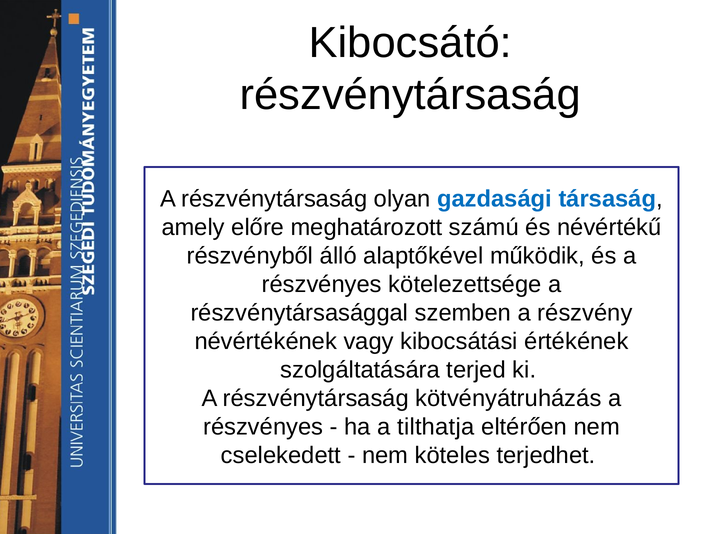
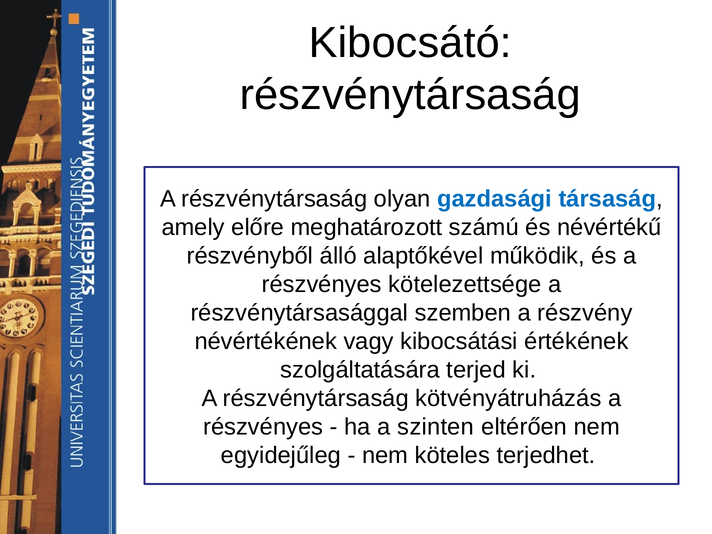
tilthatja: tilthatja -> szinten (436, 427)
cselekedett: cselekedett -> egyidejűleg (281, 455)
